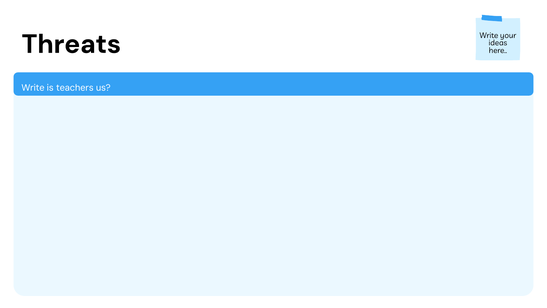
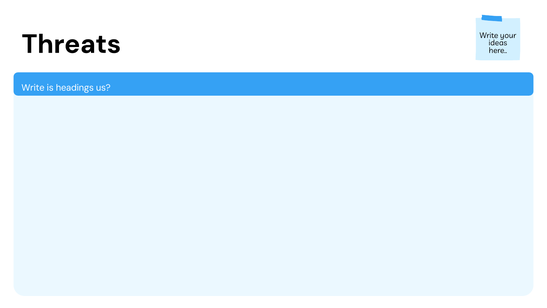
teachers: teachers -> headings (75, 88)
